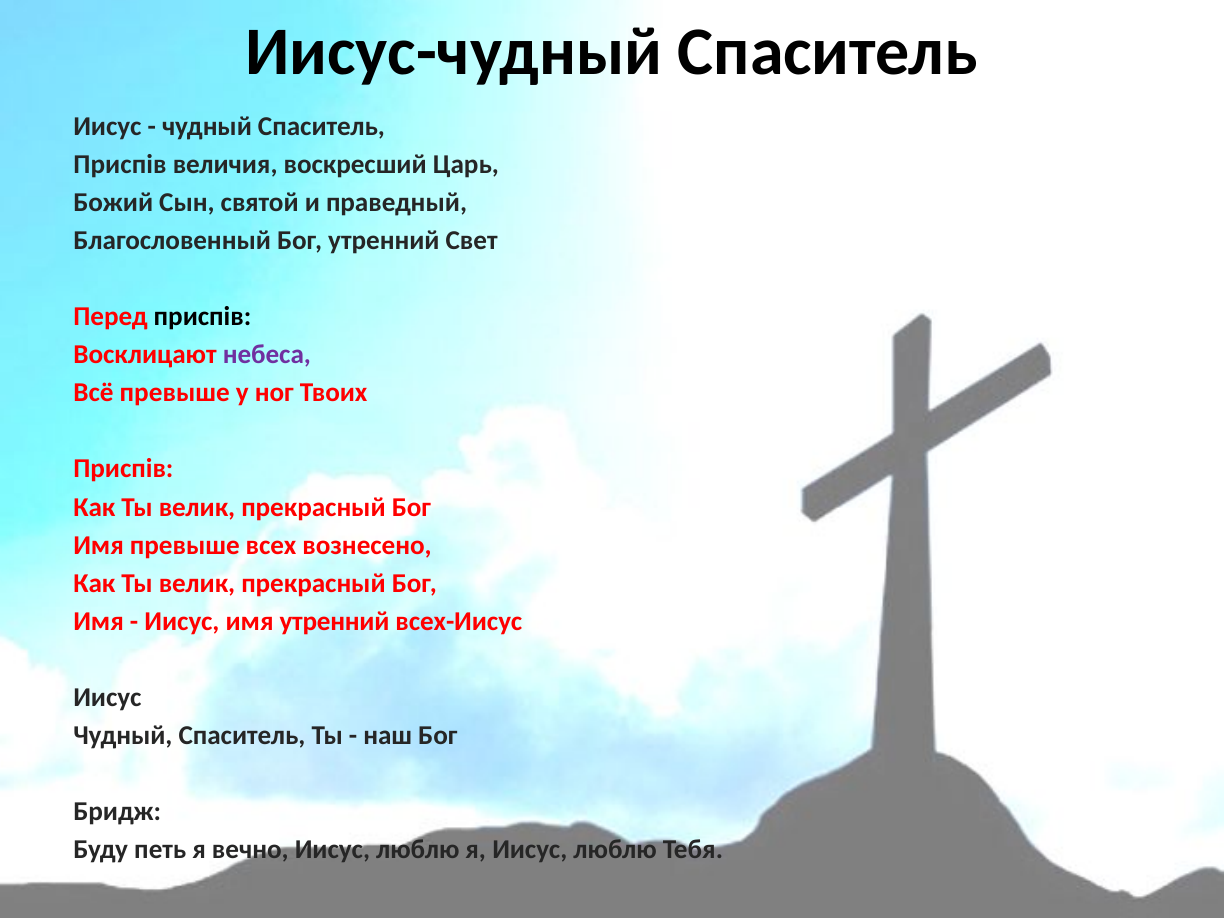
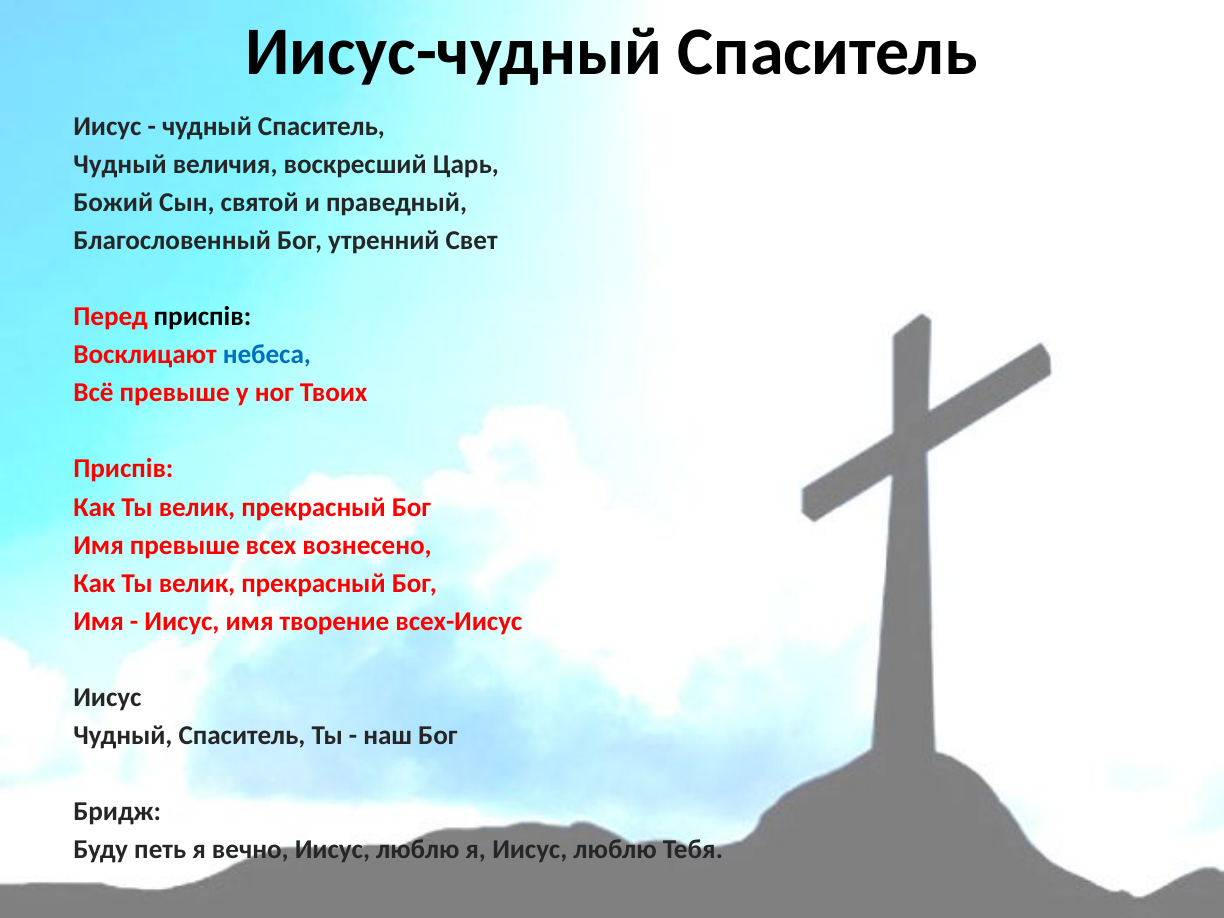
Приспів: Приспів -> Чудный (120, 164)
небеса colour: purple -> blue (267, 355)
имя утренний: утренний -> творение (334, 621)
